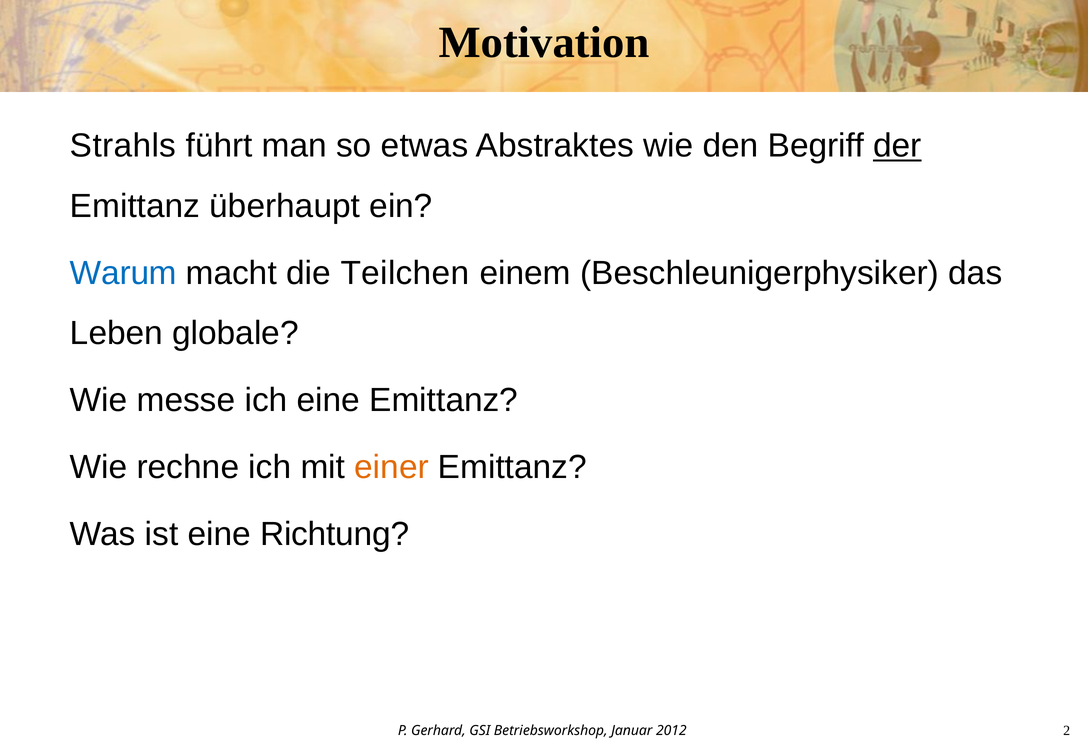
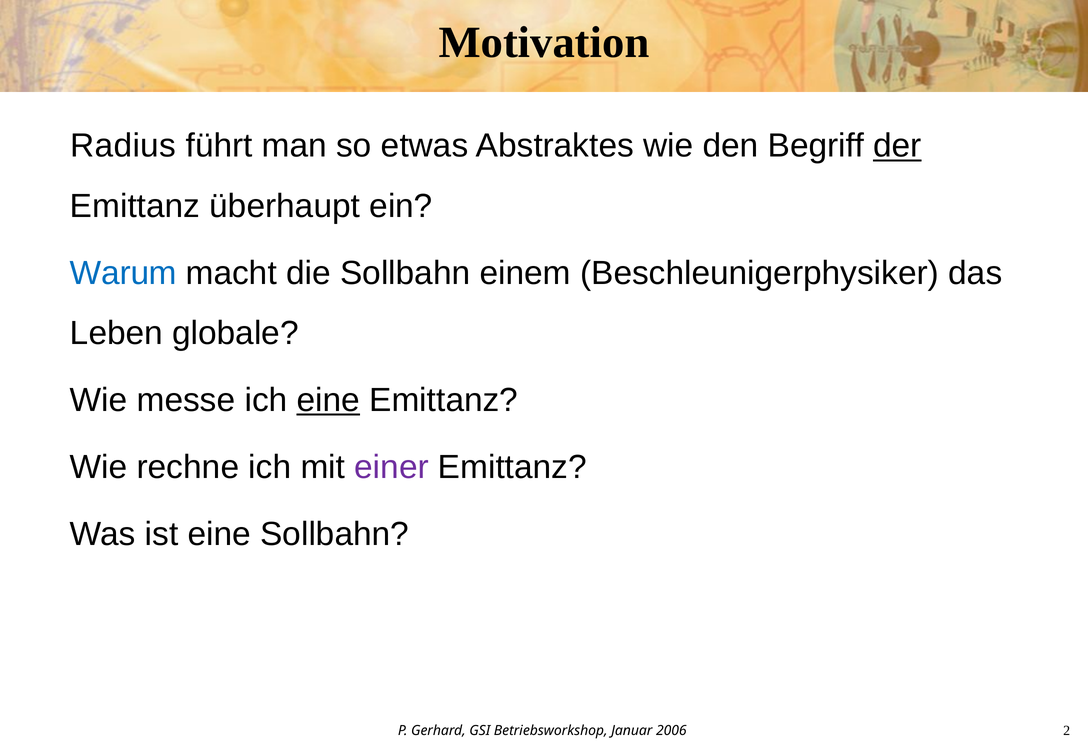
Strahls: Strahls -> Radius (123, 146)
die Teilchen: Teilchen -> Sollbahn (405, 273)
eine underline: none -> present (328, 400)
einer colour: orange -> purple (392, 467)
eine Richtung: Richtung -> Sollbahn (335, 534)
2012: 2012 -> 2006 (671, 731)
